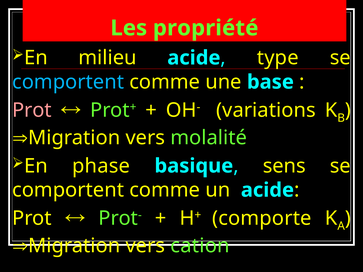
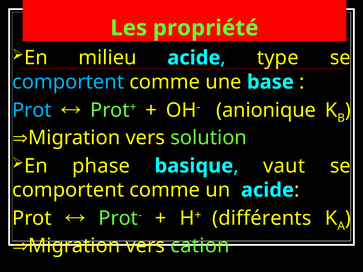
Prot colour: pink -> light blue (32, 110)
variations: variations -> anionique (266, 110)
molalité: molalité -> solution (209, 138)
sens: sens -> vaut (284, 166)
comporte: comporte -> différents (262, 218)
